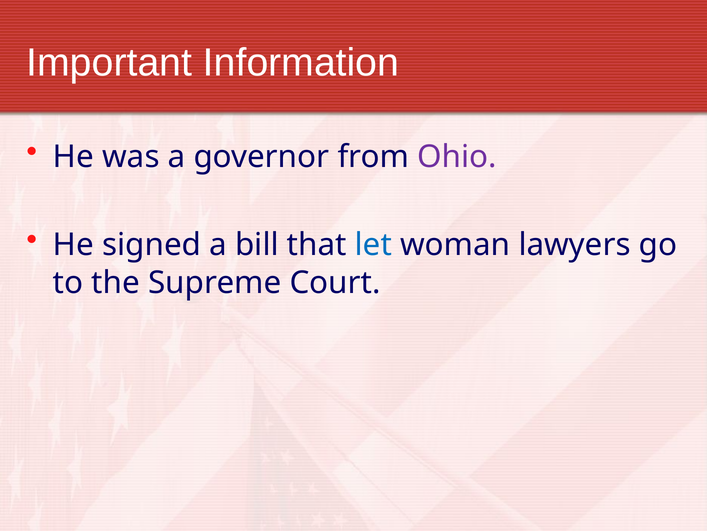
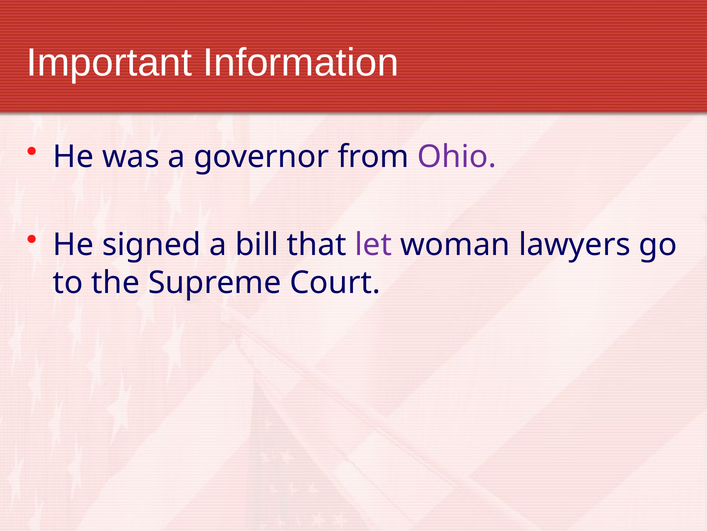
let colour: blue -> purple (373, 245)
